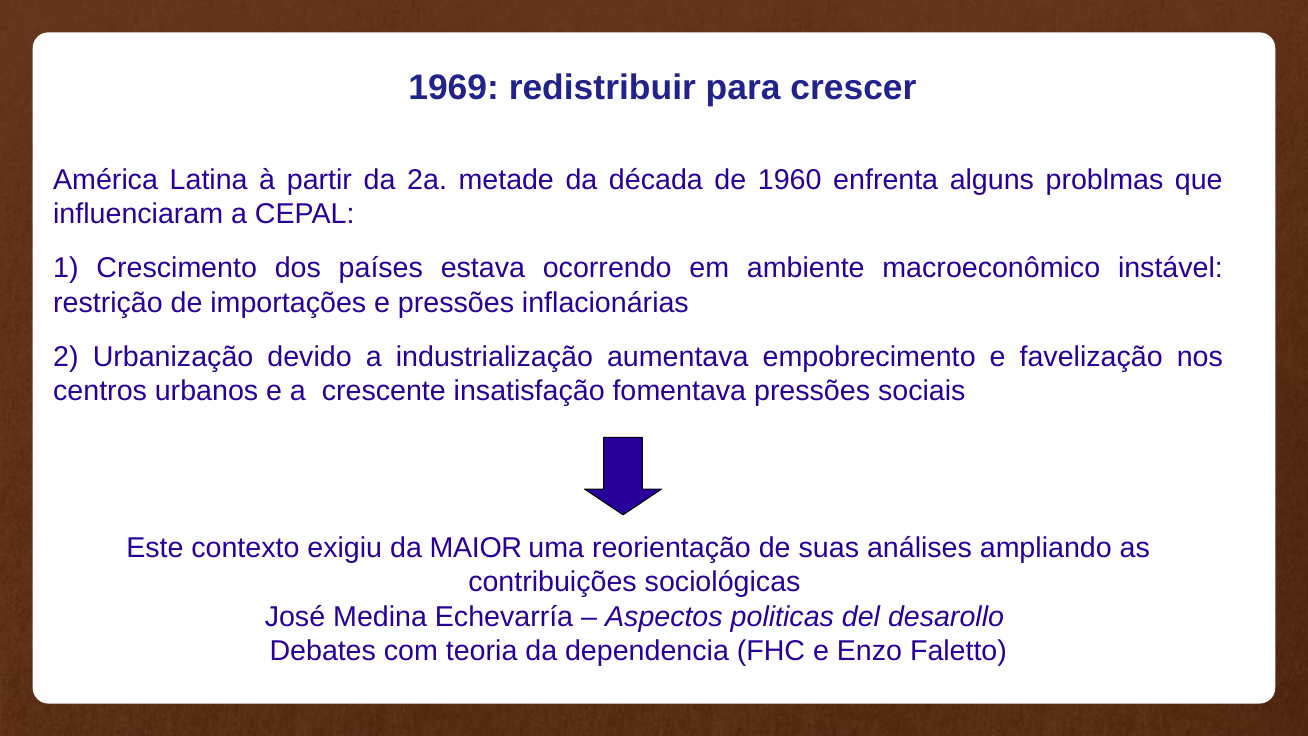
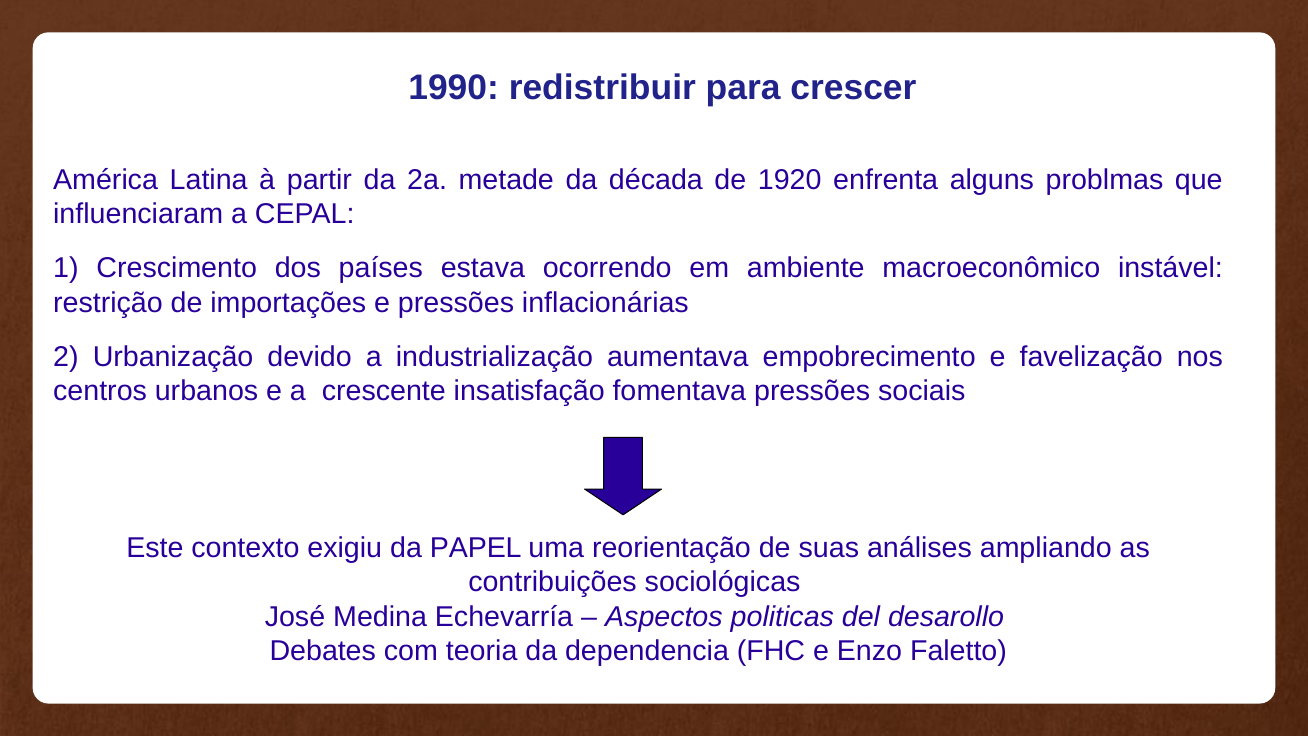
1969: 1969 -> 1990 (454, 88)
1960: 1960 -> 1920 (790, 180)
MAIOR: MAIOR -> PAPEL (476, 548)
